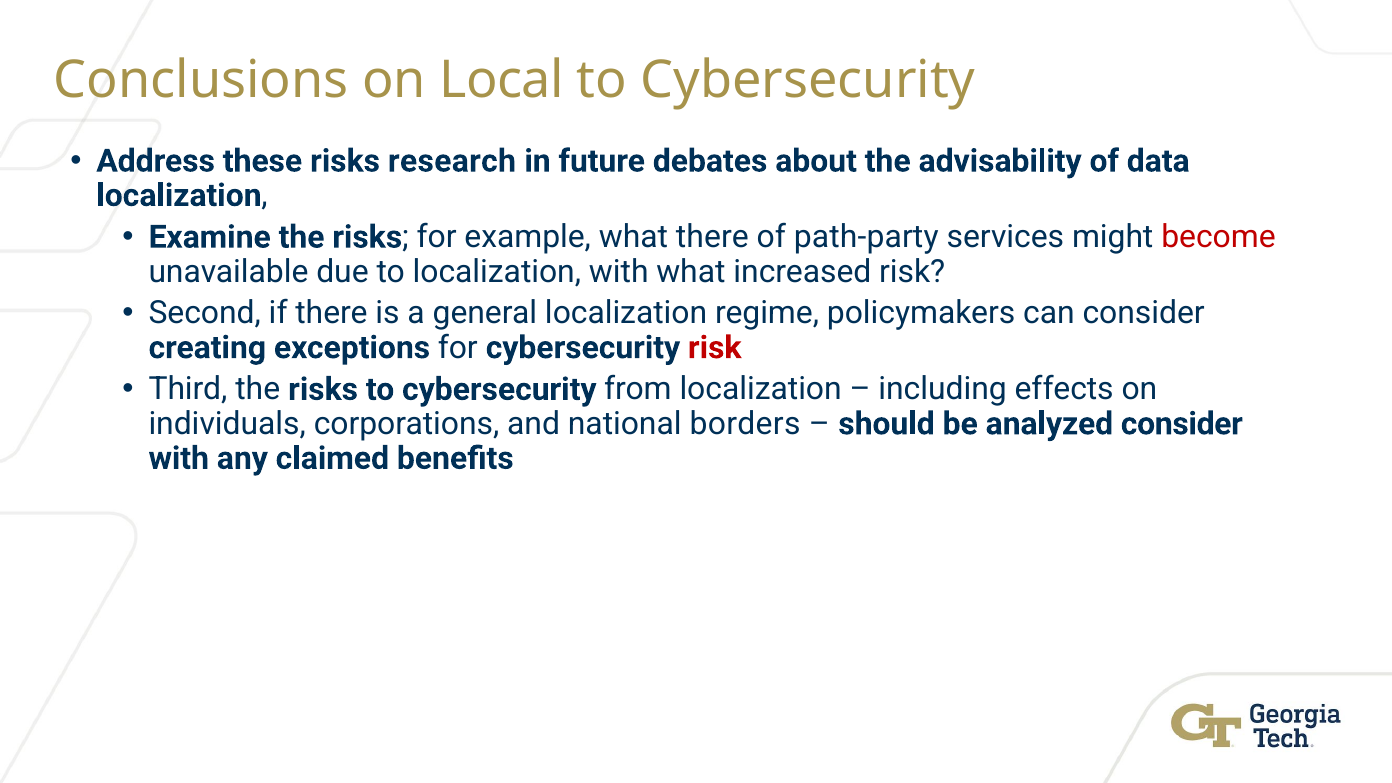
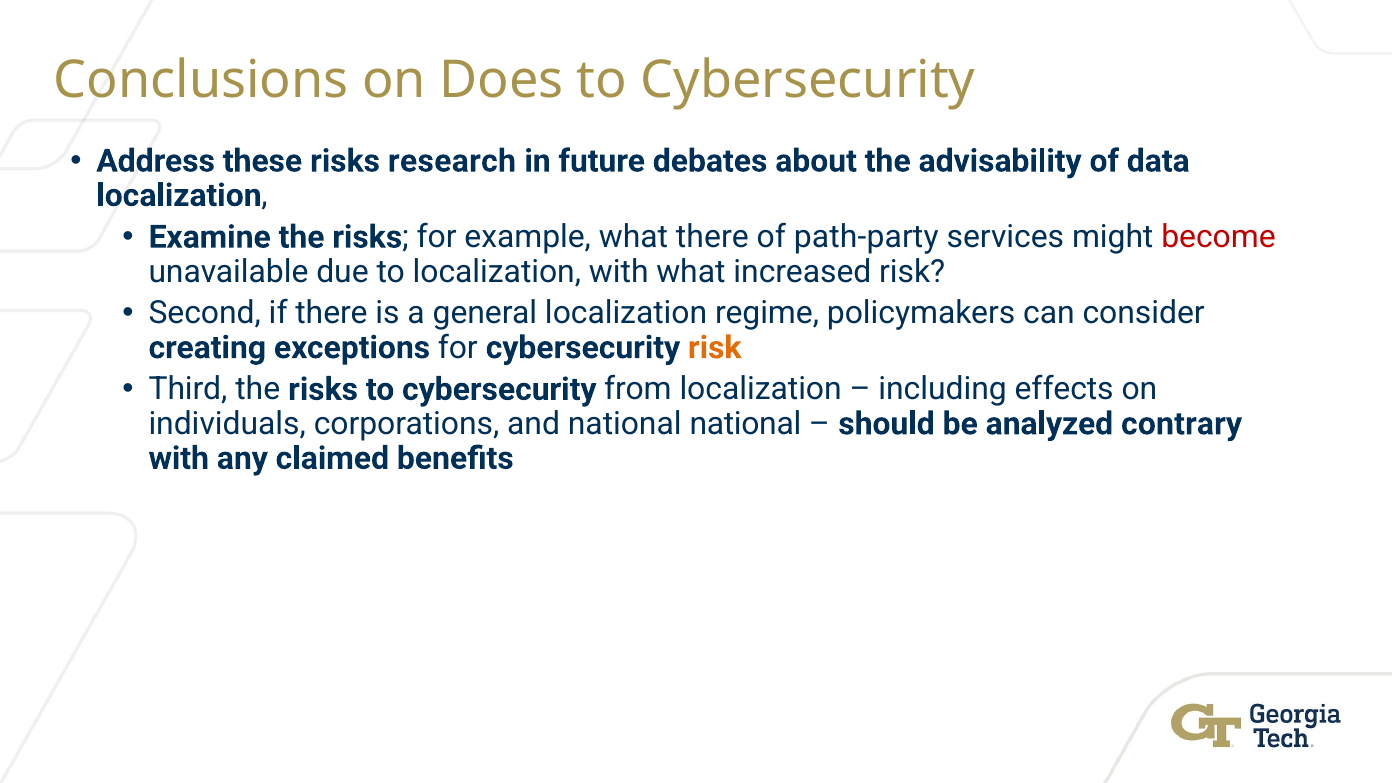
Local: Local -> Does (501, 81)
risk colour: red -> orange (715, 348)
national borders: borders -> national (745, 424)
analyzed consider: consider -> contrary (1182, 424)
